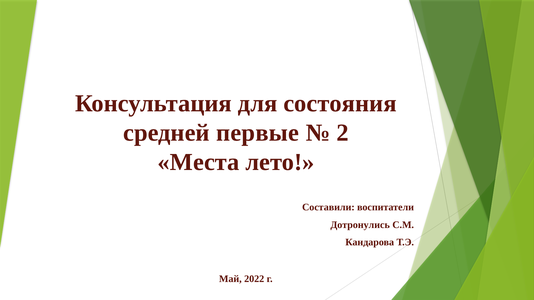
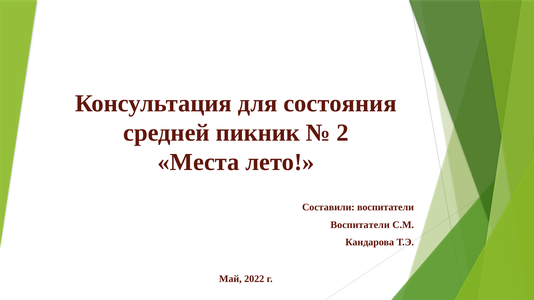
первые: первые -> пикник (258, 133)
Дотронулись: Дотронулись -> Воспитатели (360, 225)
